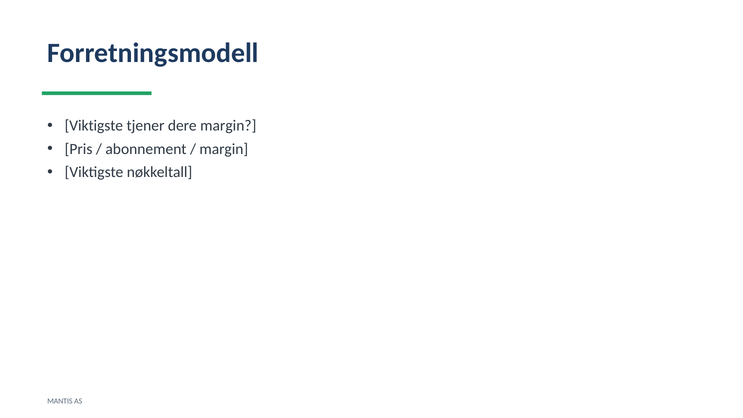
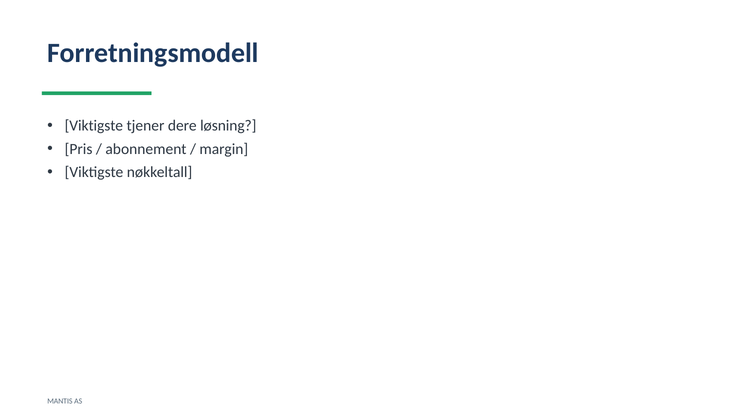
dere margin: margin -> løsning (228, 126)
